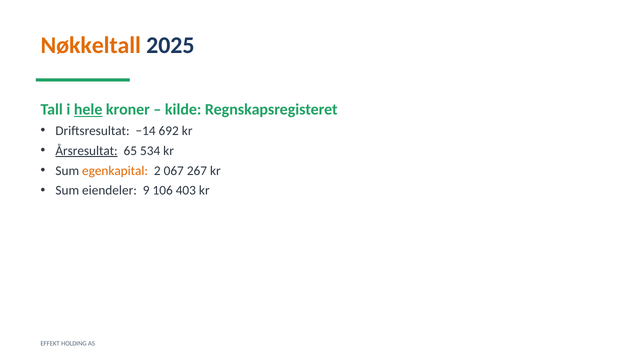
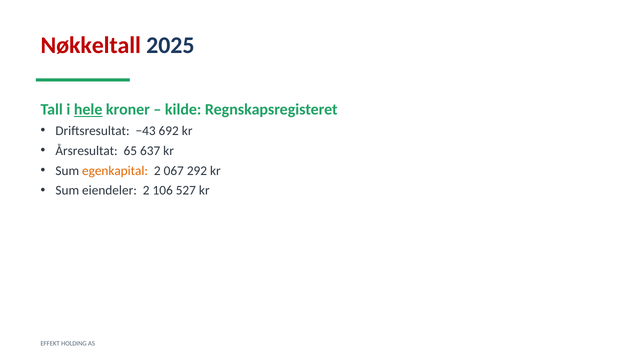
Nøkkeltall colour: orange -> red (91, 45)
−14: −14 -> −43 (146, 131)
Årsresultat underline: present -> none (87, 151)
534: 534 -> 637 (150, 151)
267: 267 -> 292 (197, 171)
eiendeler 9: 9 -> 2 (146, 191)
403: 403 -> 527 (186, 191)
